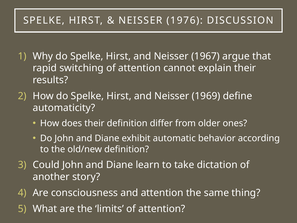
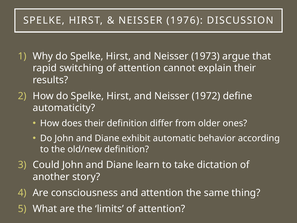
1967: 1967 -> 1973 (205, 56)
1969: 1969 -> 1972 (206, 96)
